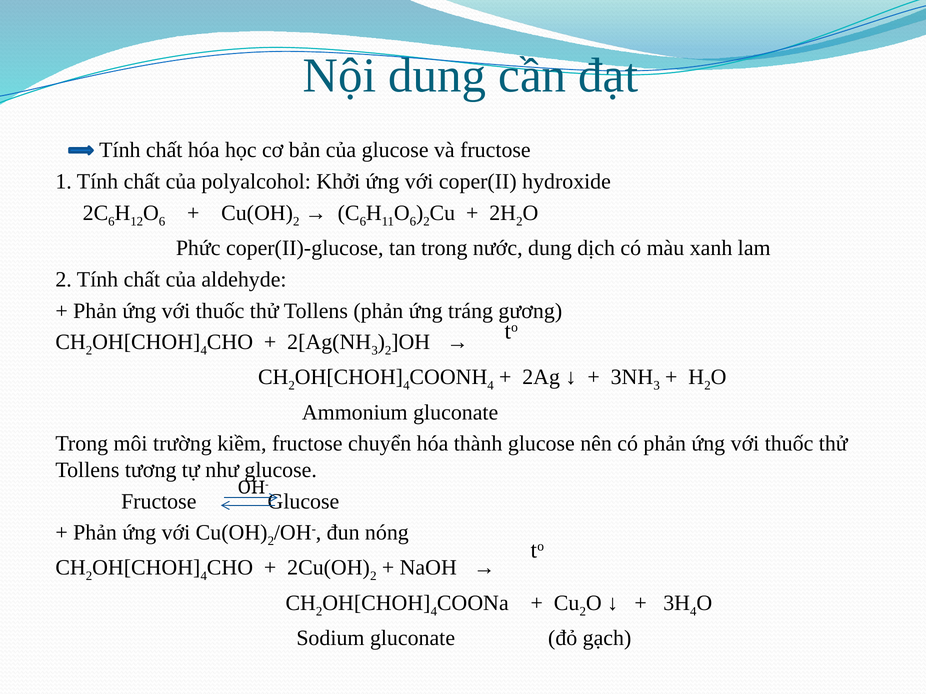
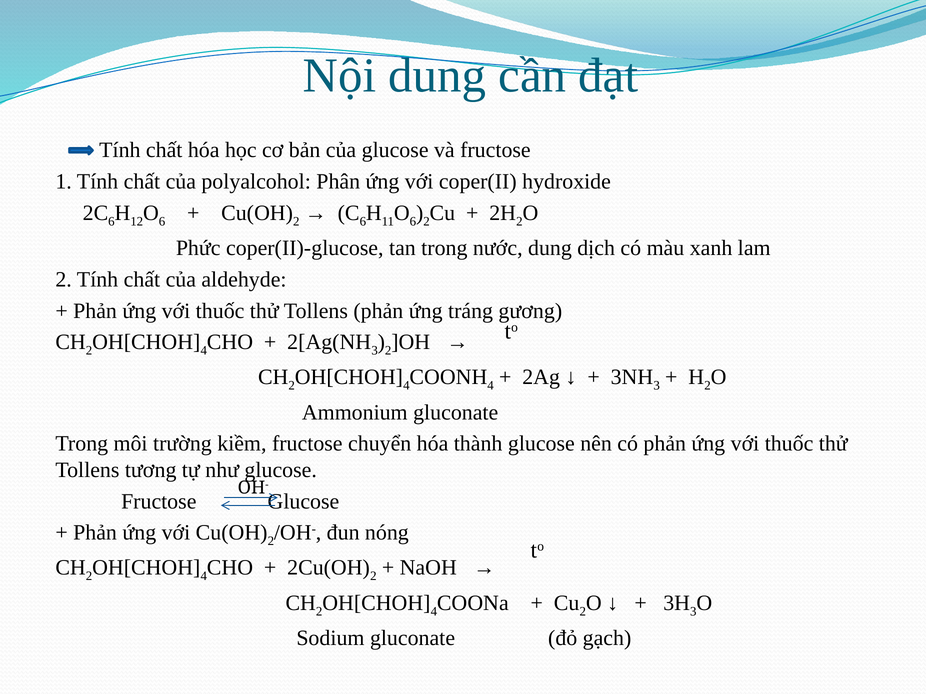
Khởi: Khởi -> Phân (338, 182)
4: 4 -> 3 (693, 612)
